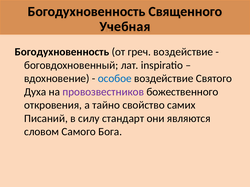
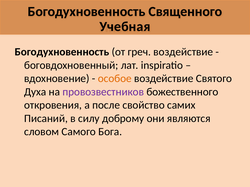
особое colour: blue -> orange (115, 79)
тайно: тайно -> после (106, 105)
стандарт: стандарт -> доброму (123, 119)
